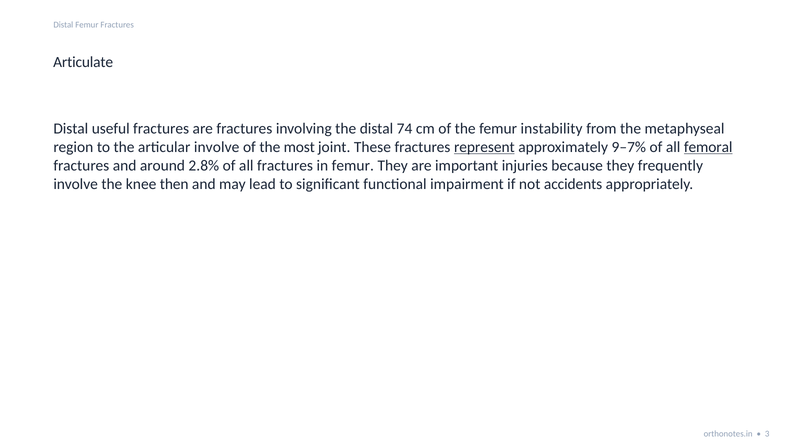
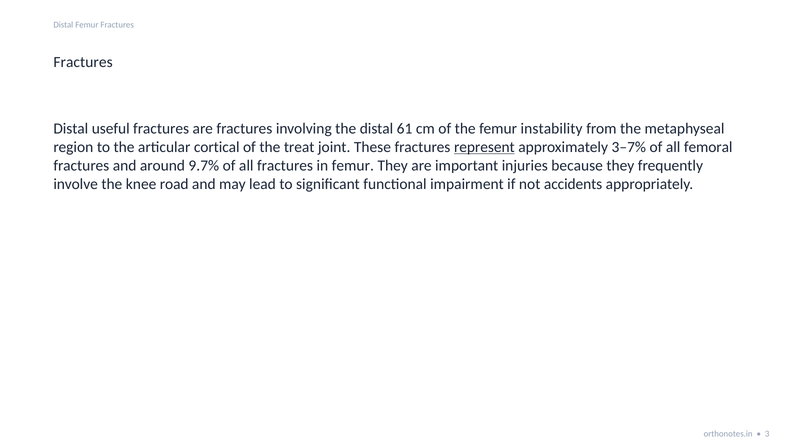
Articulate: Articulate -> Fractures (83, 62)
74: 74 -> 61 (405, 128)
articular involve: involve -> cortical (217, 147)
most: most -> treat (299, 147)
9–7%: 9–7% -> 3–7% (629, 147)
femoral underline: present -> none (708, 147)
2.8%: 2.8% -> 9.7% (204, 166)
then: then -> road (174, 184)
